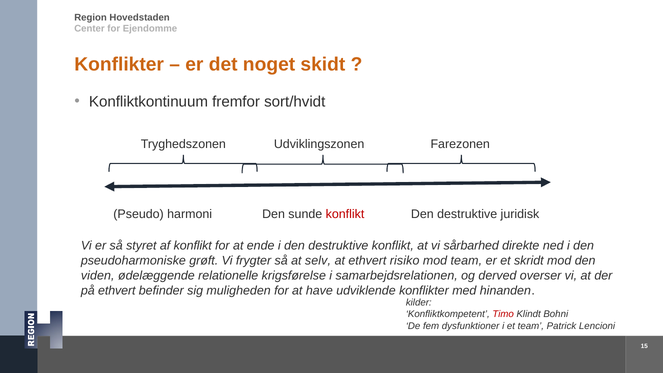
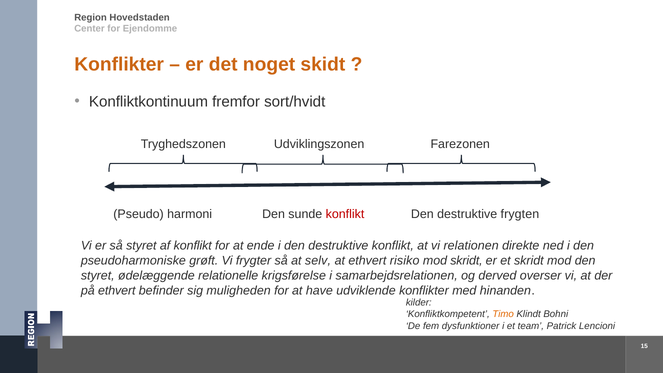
juridisk: juridisk -> frygten (520, 214)
sårbarhed: sårbarhed -> relationen (471, 246)
mod team: team -> skridt (466, 261)
viden: viden -> styret (98, 276)
Timo colour: red -> orange (503, 314)
